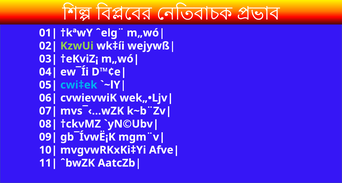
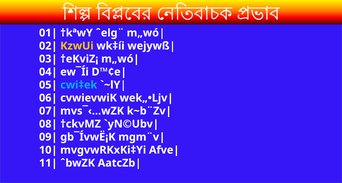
KzwUi colour: light green -> yellow (77, 46)
